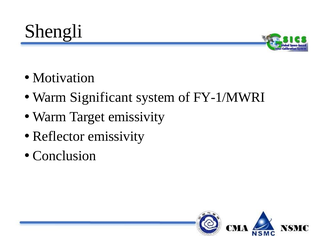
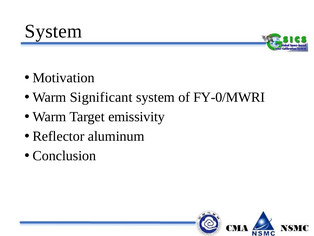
Shengli: Shengli -> System (53, 31)
FY-1/MWRI: FY-1/MWRI -> FY-0/MWRI (229, 97)
Reflector emissivity: emissivity -> aluminum (116, 136)
